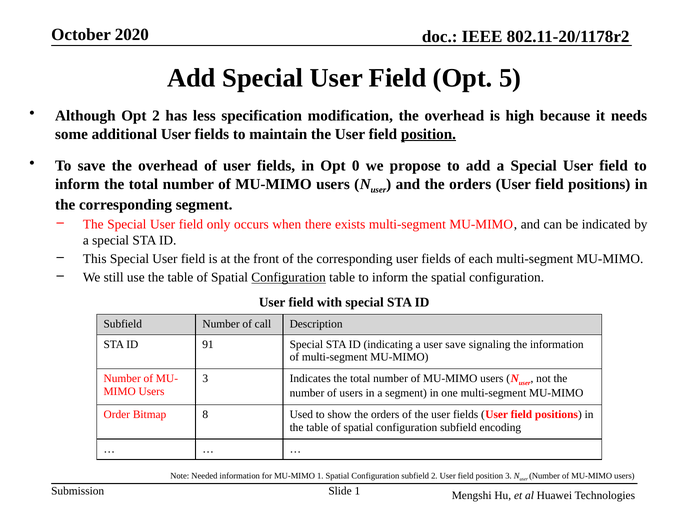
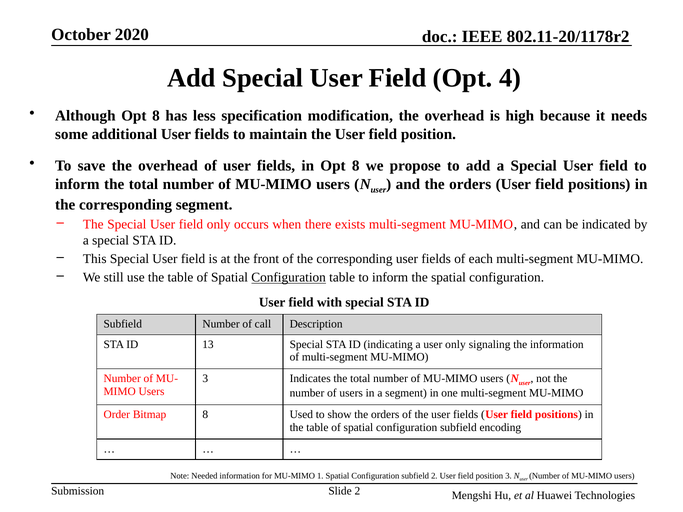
5: 5 -> 4 (510, 78)
Although Opt 2: 2 -> 8 (156, 116)
position underline: present -> none (428, 134)
in Opt 0: 0 -> 8 (356, 166)
91: 91 -> 13 (208, 345)
user save: save -> only (456, 345)
Slide 1: 1 -> 2 (357, 491)
